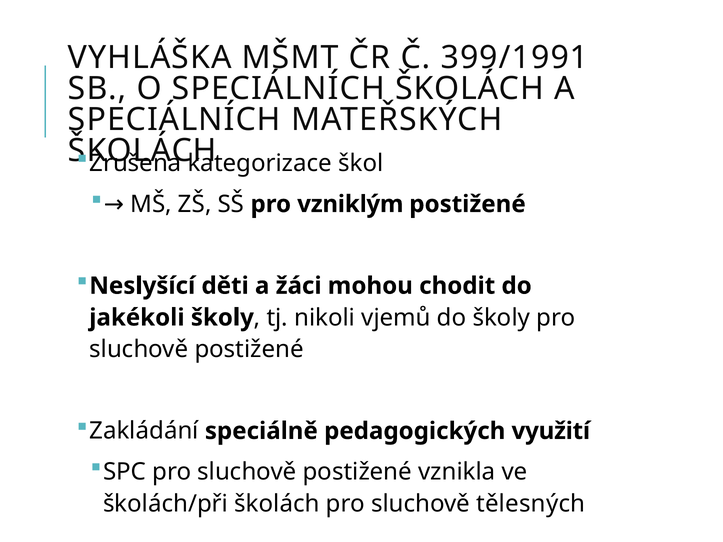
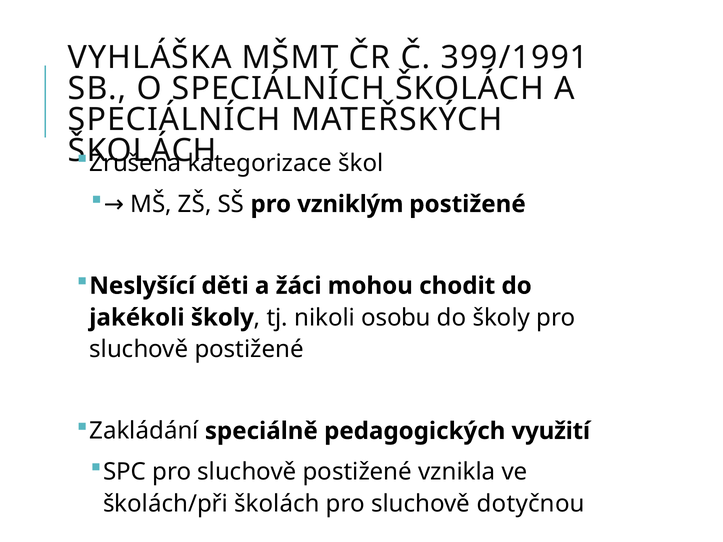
vjemů: vjemů -> osobu (396, 318)
tělesných: tělesných -> dotyčnou (531, 504)
